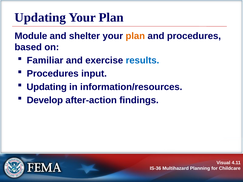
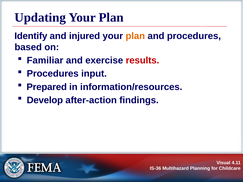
Module: Module -> Identify (31, 36)
shelter: shelter -> injured (85, 36)
results colour: blue -> red (142, 61)
Updating: Updating -> Prepared (47, 87)
